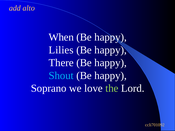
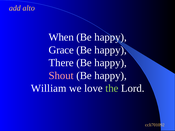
Lilies: Lilies -> Grace (61, 50)
Shout colour: light blue -> pink (61, 76)
Soprano: Soprano -> William (49, 88)
